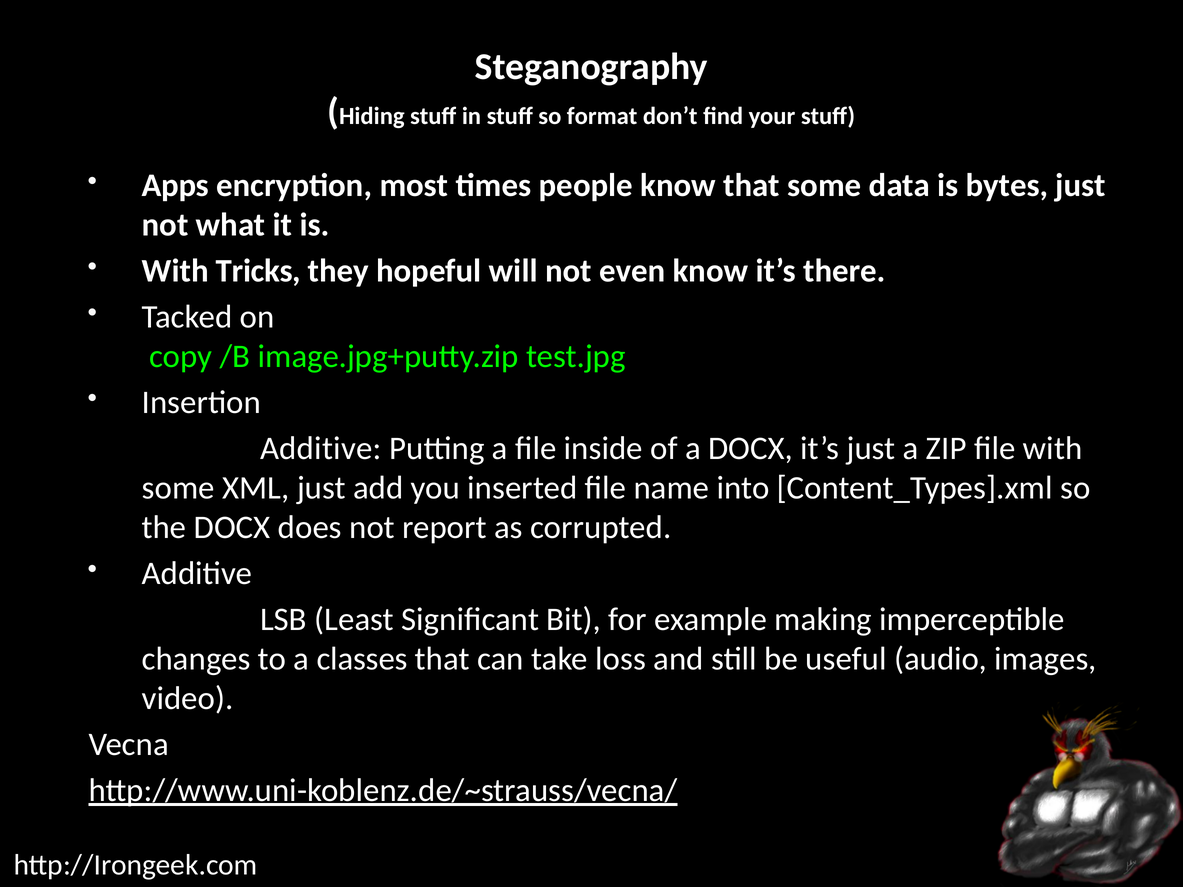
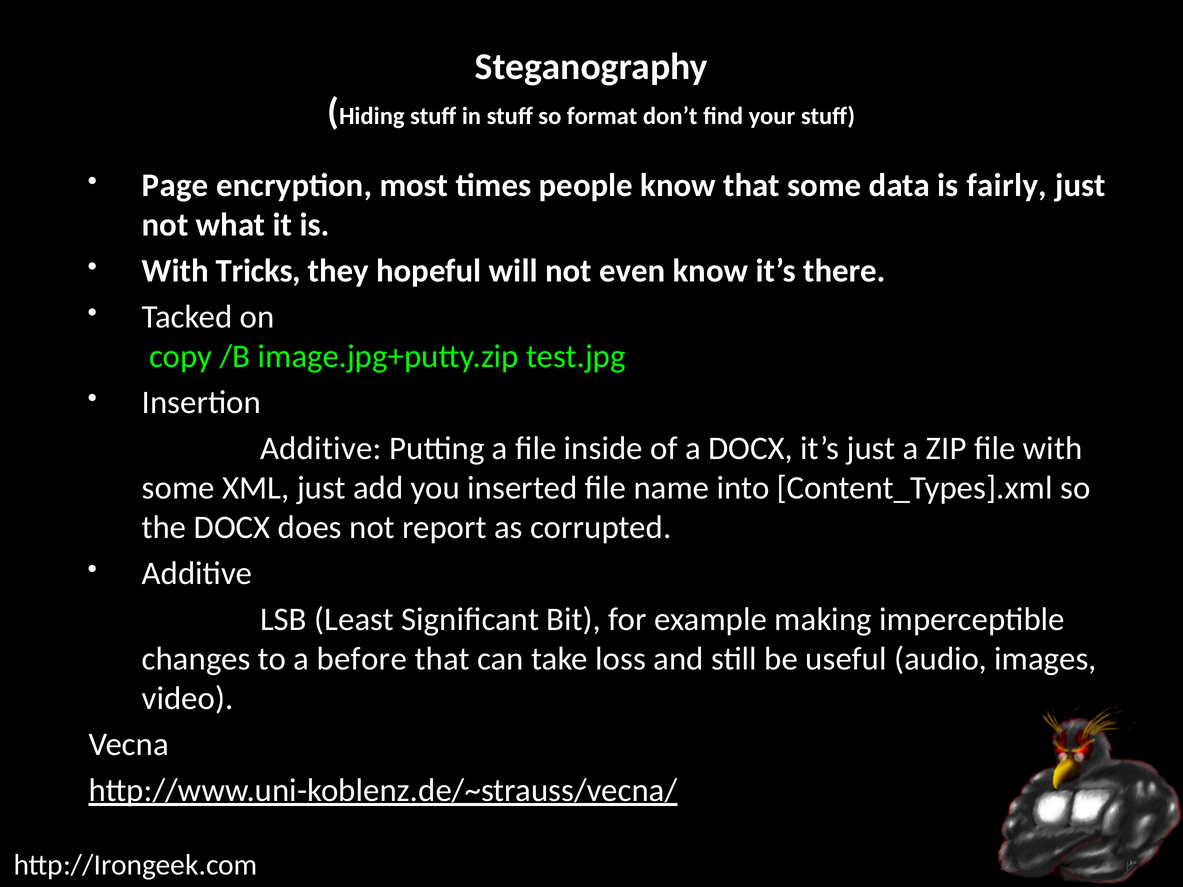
Apps: Apps -> Page (175, 186)
bytes: bytes -> fairly (1007, 186)
classes: classes -> before (362, 659)
